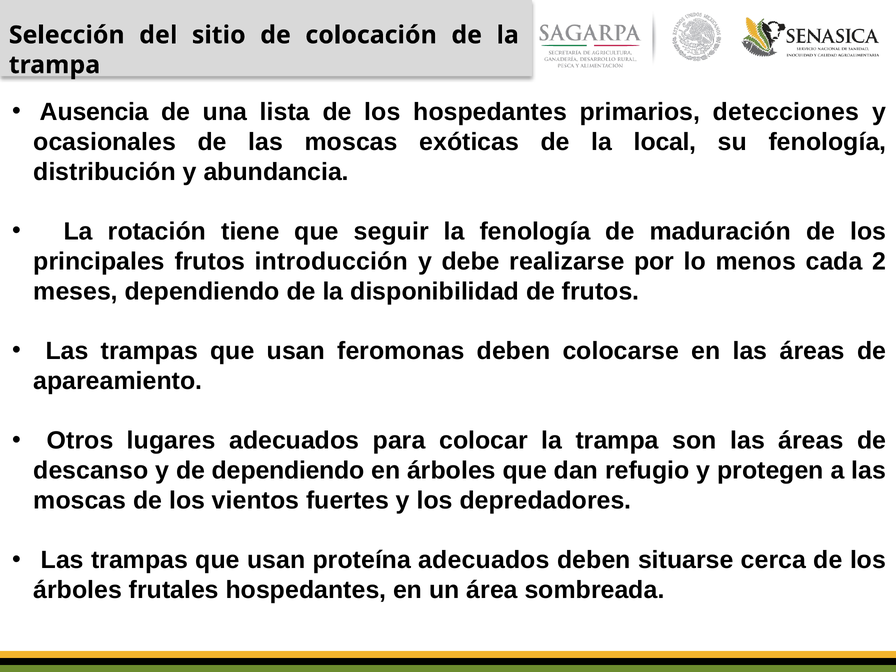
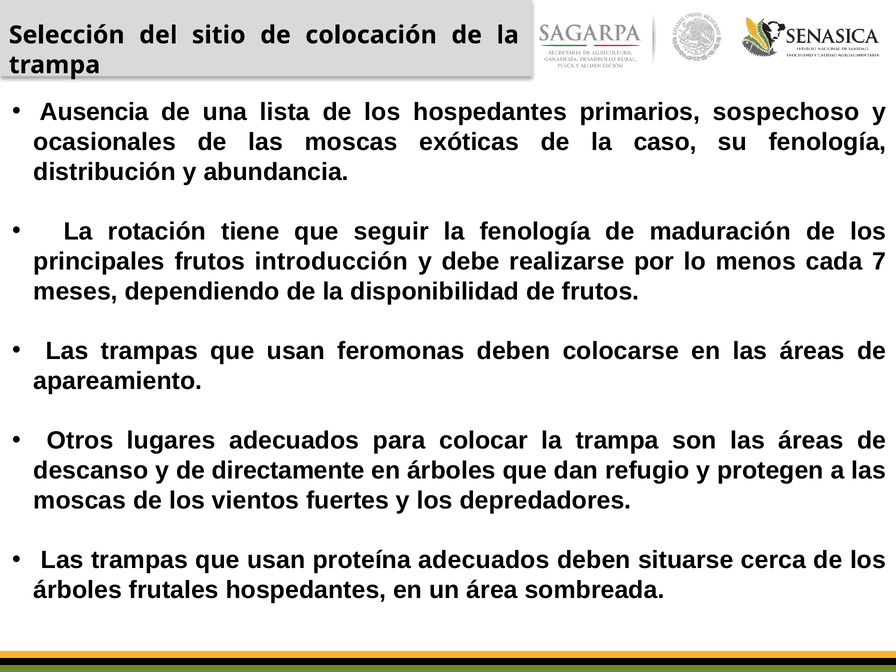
detecciones: detecciones -> sospechoso (786, 112)
local: local -> caso (665, 142)
2: 2 -> 7 (879, 261)
de dependiendo: dependiendo -> directamente (288, 471)
